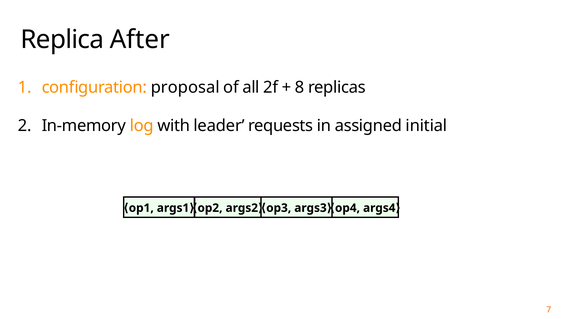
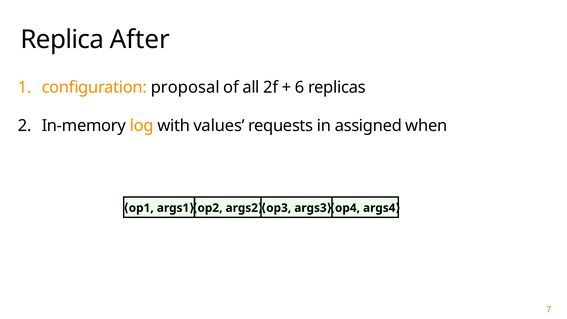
8: 8 -> 6 (300, 88)
leader: leader -> values (219, 126)
initial: initial -> when (426, 126)
